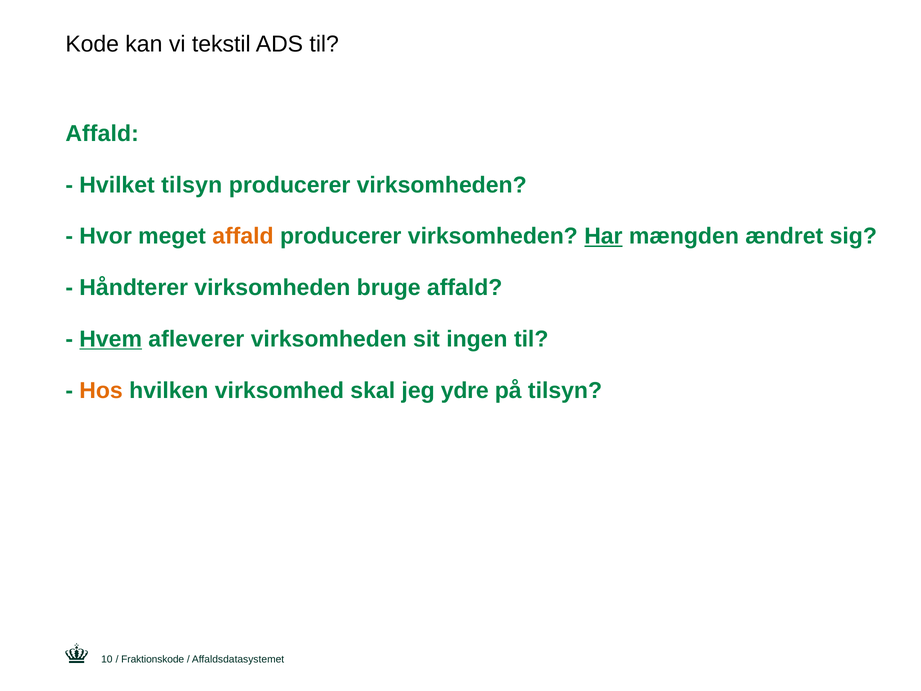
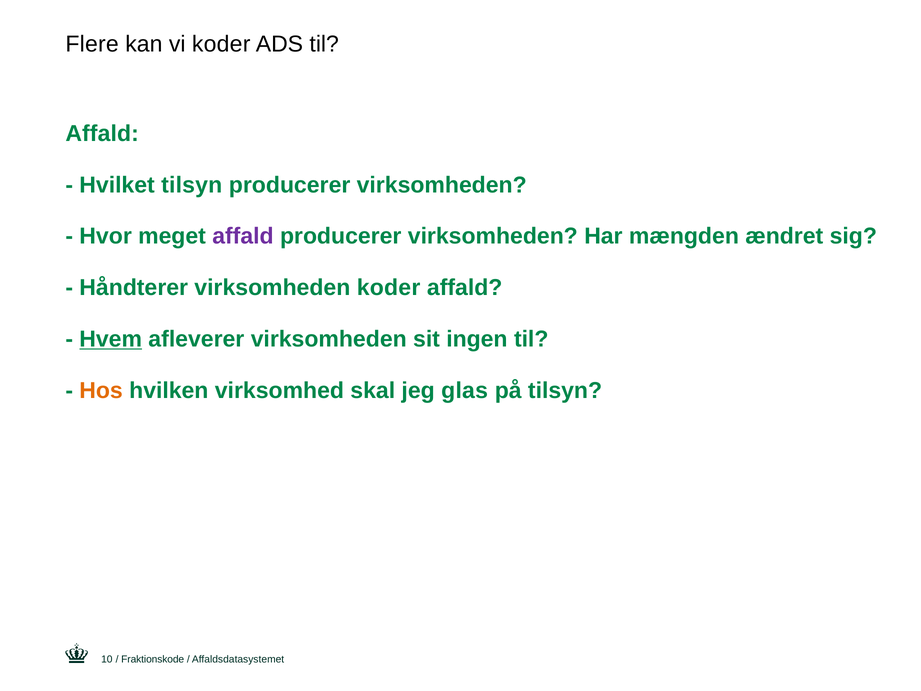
Kode: Kode -> Flere (92, 44)
vi tekstil: tekstil -> koder (221, 44)
affald colour: orange -> purple (243, 236)
Har underline: present -> none (603, 236)
virksomheden bruge: bruge -> koder (389, 288)
ydre: ydre -> glas (465, 390)
